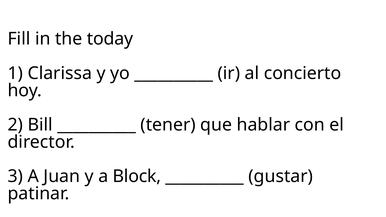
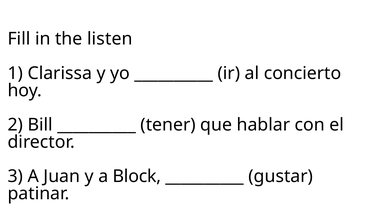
today: today -> listen (110, 39)
